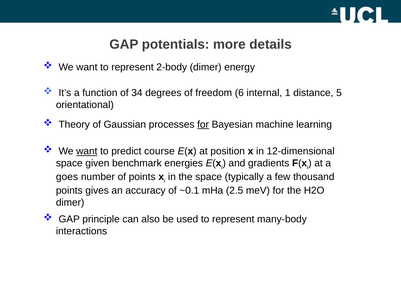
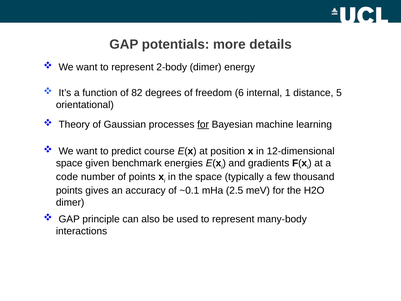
34: 34 -> 82 (137, 93)
want underline: present -> none (87, 151)
goes: goes -> code (67, 177)
